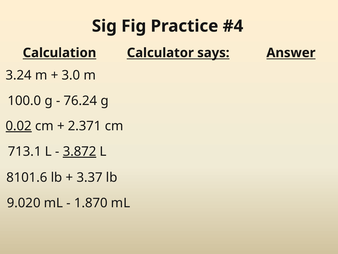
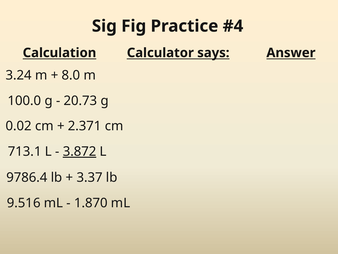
3.0: 3.0 -> 8.0 (71, 75)
76.24: 76.24 -> 20.73 (80, 100)
0.02 underline: present -> none (19, 126)
8101.6: 8101.6 -> 9786.4 (27, 177)
9.020: 9.020 -> 9.516 (24, 203)
